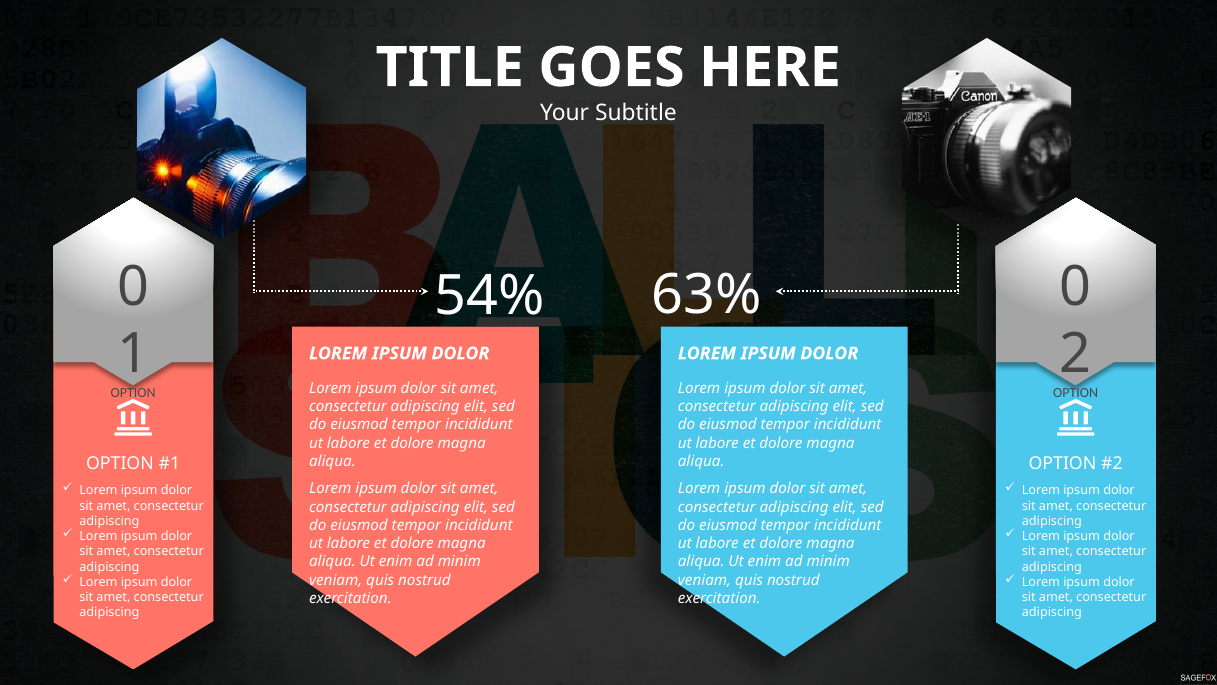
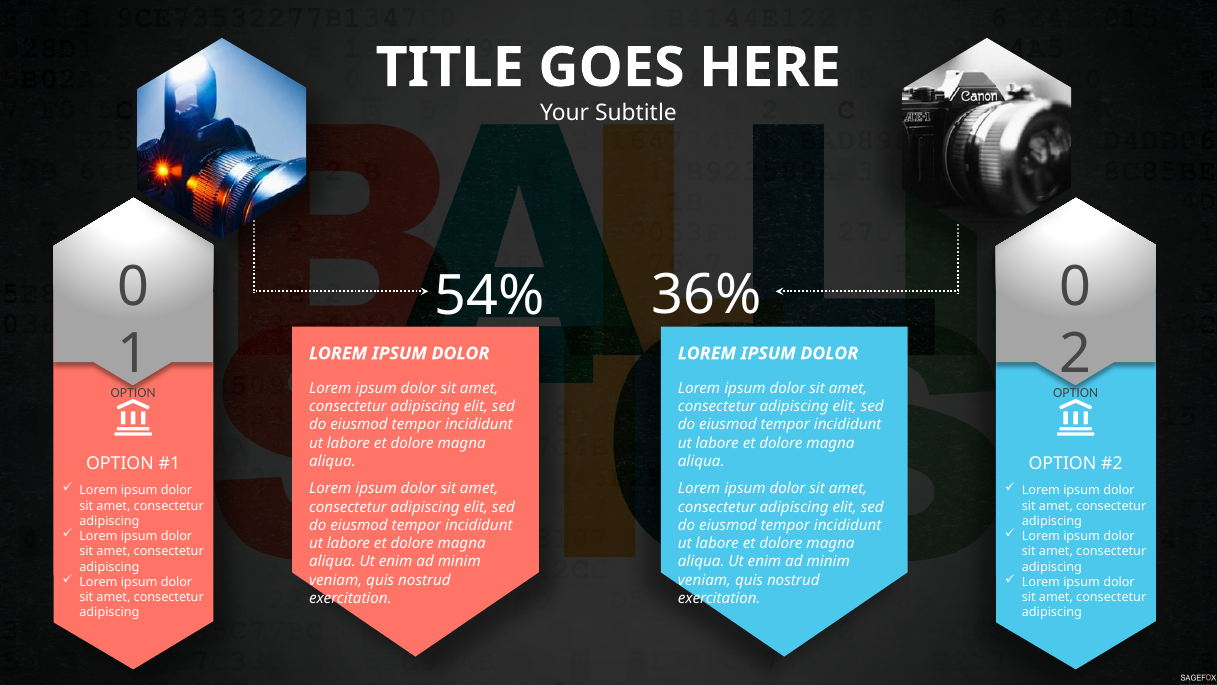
63%: 63% -> 36% (706, 295)
